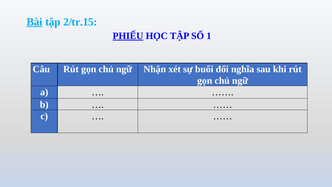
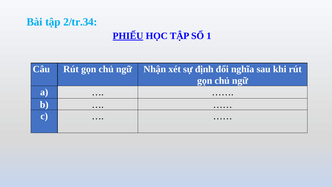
Bài underline: present -> none (35, 22)
2/tr.15: 2/tr.15 -> 2/tr.34 (80, 22)
buổi: buổi -> định (204, 69)
